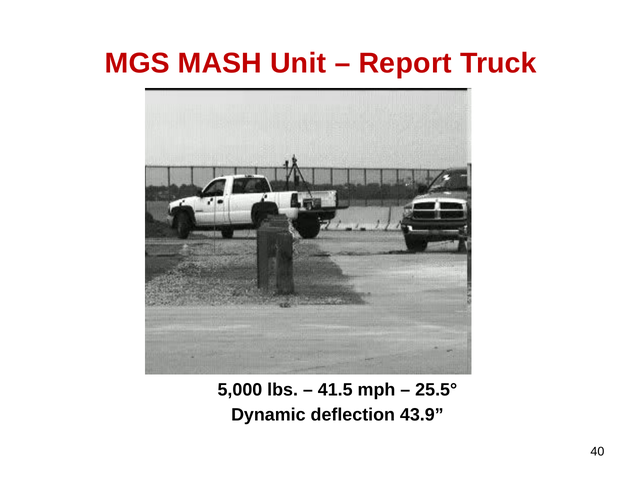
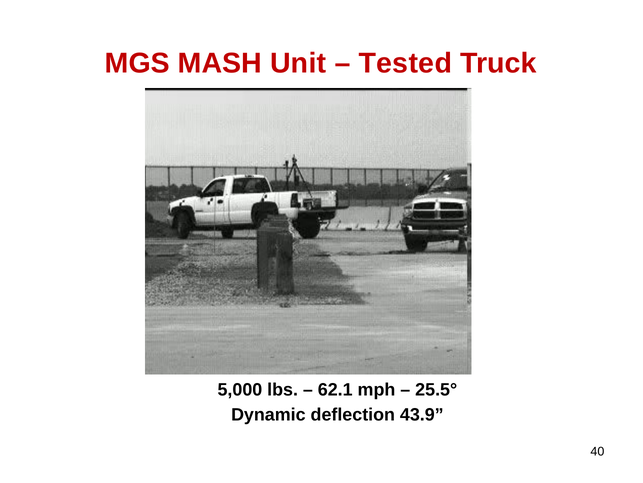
Report: Report -> Tested (405, 63)
41.5: 41.5 -> 62.1 (335, 389)
